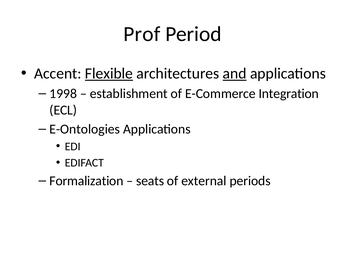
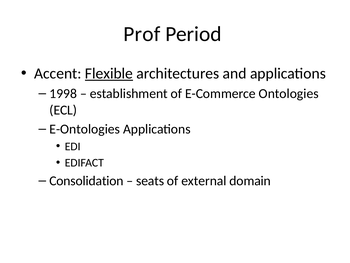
and underline: present -> none (235, 73)
Integration: Integration -> Ontologies (289, 94)
Formalization: Formalization -> Consolidation (86, 181)
periods: periods -> domain (250, 181)
